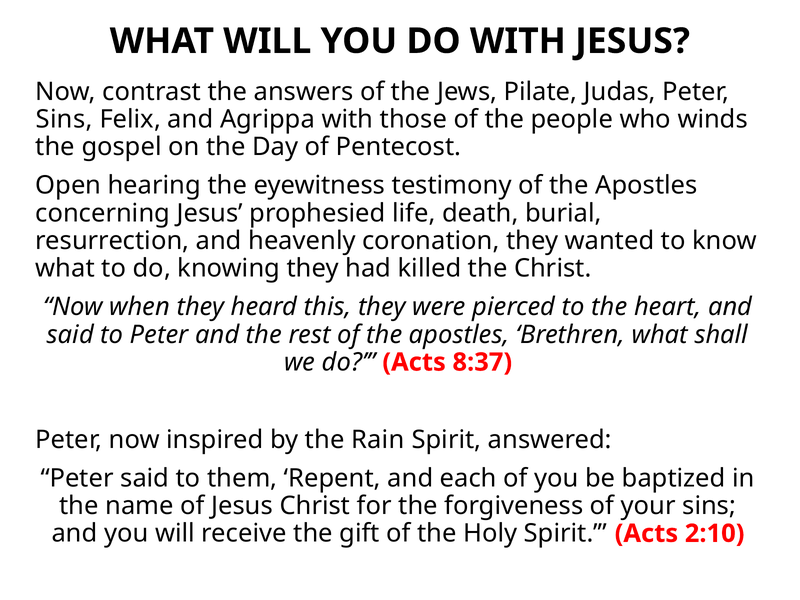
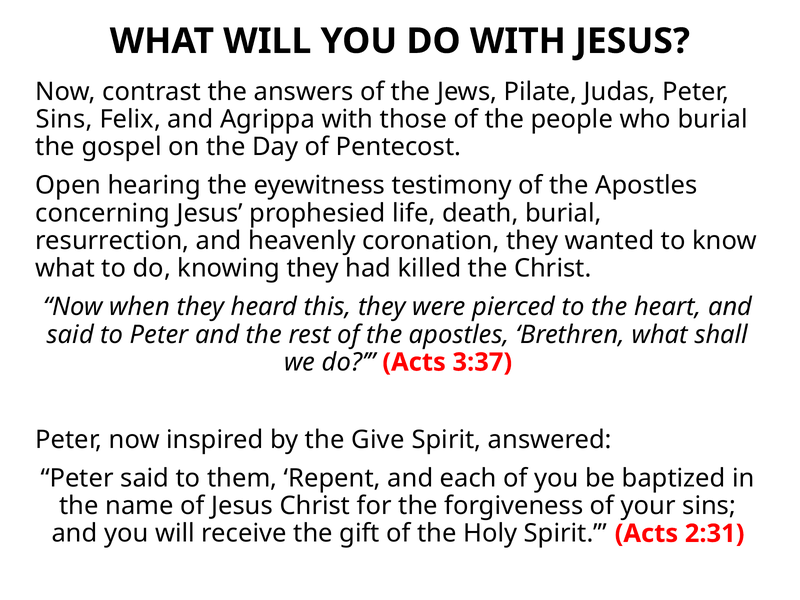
who winds: winds -> burial (713, 119)
8:37: 8:37 -> 3:37 (482, 362)
Rain: Rain -> Give (378, 440)
2:10: 2:10 -> 2:31 (715, 533)
